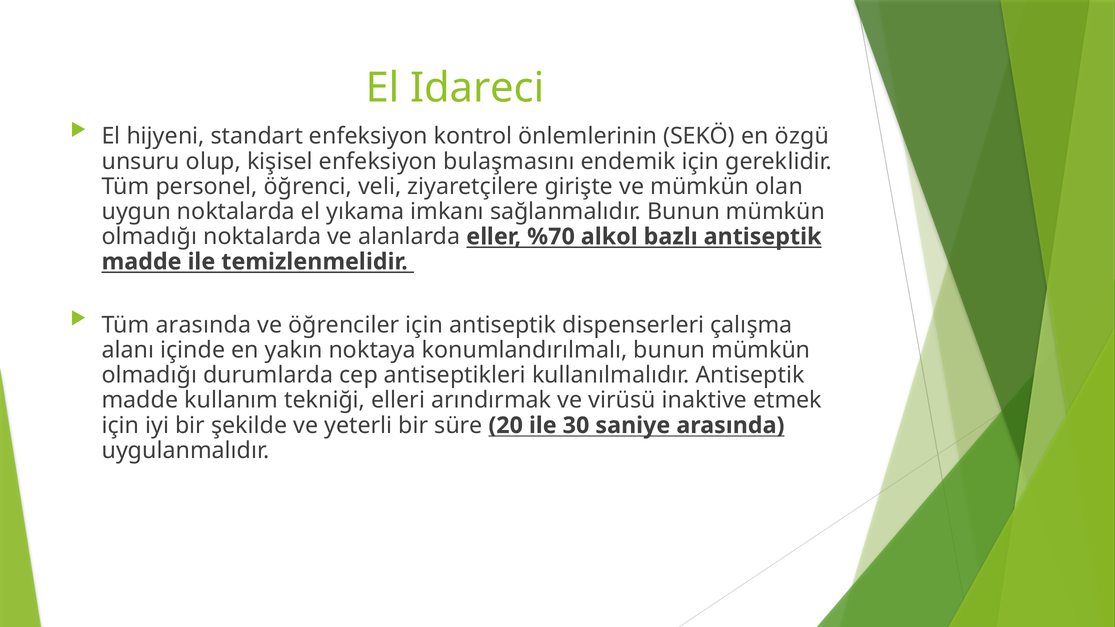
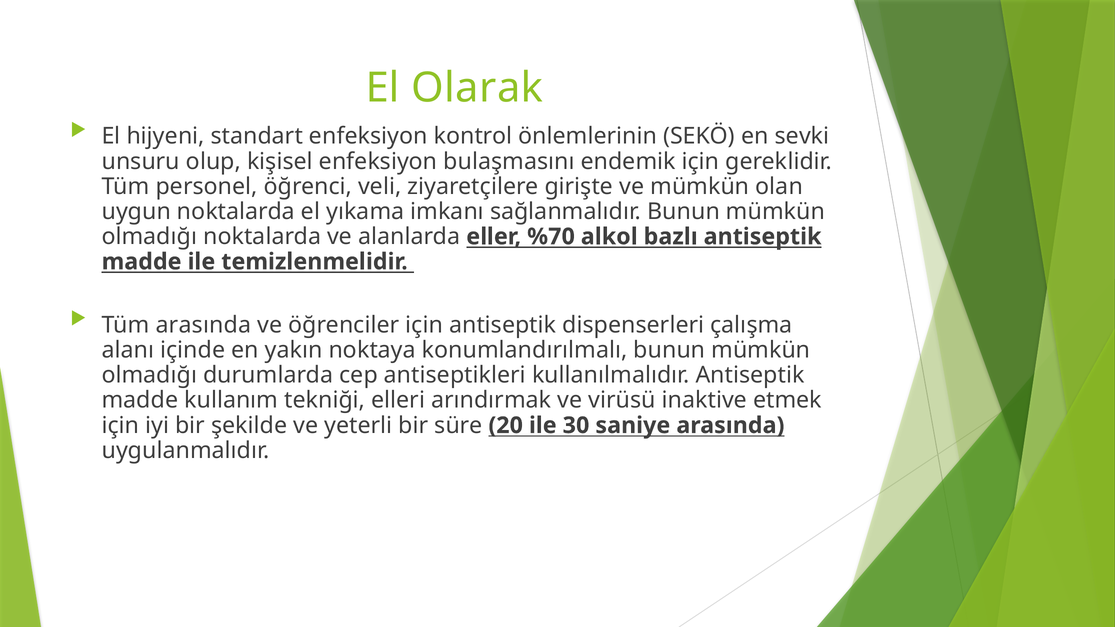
Idareci: Idareci -> Olarak (477, 88)
özgü: özgü -> sevki (802, 136)
